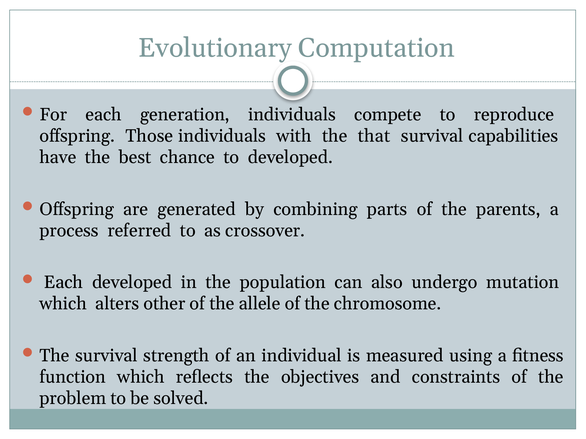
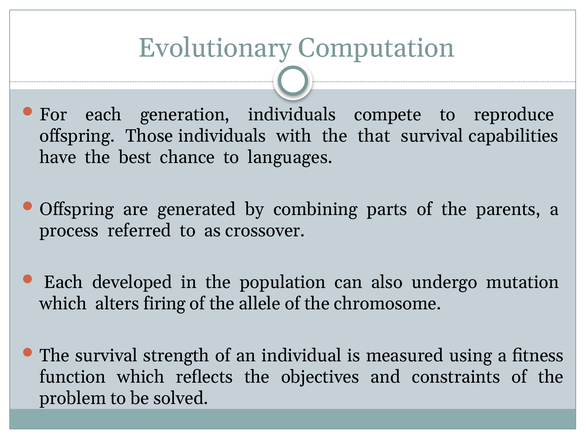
to developed: developed -> languages (290, 158)
other: other -> firing (165, 304)
